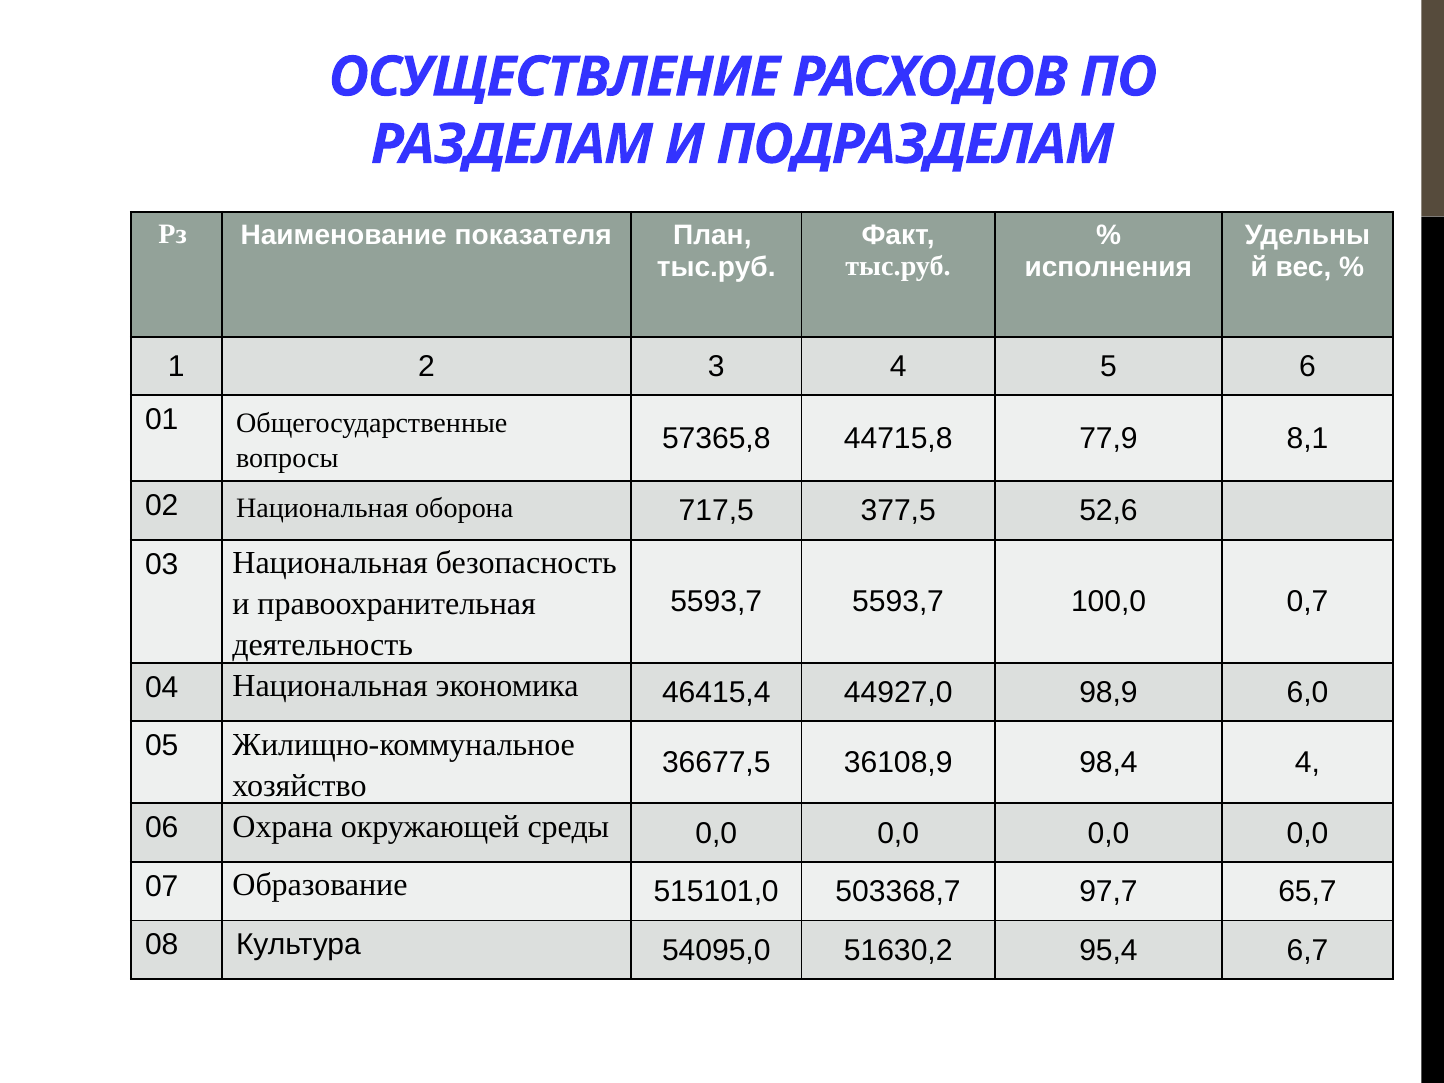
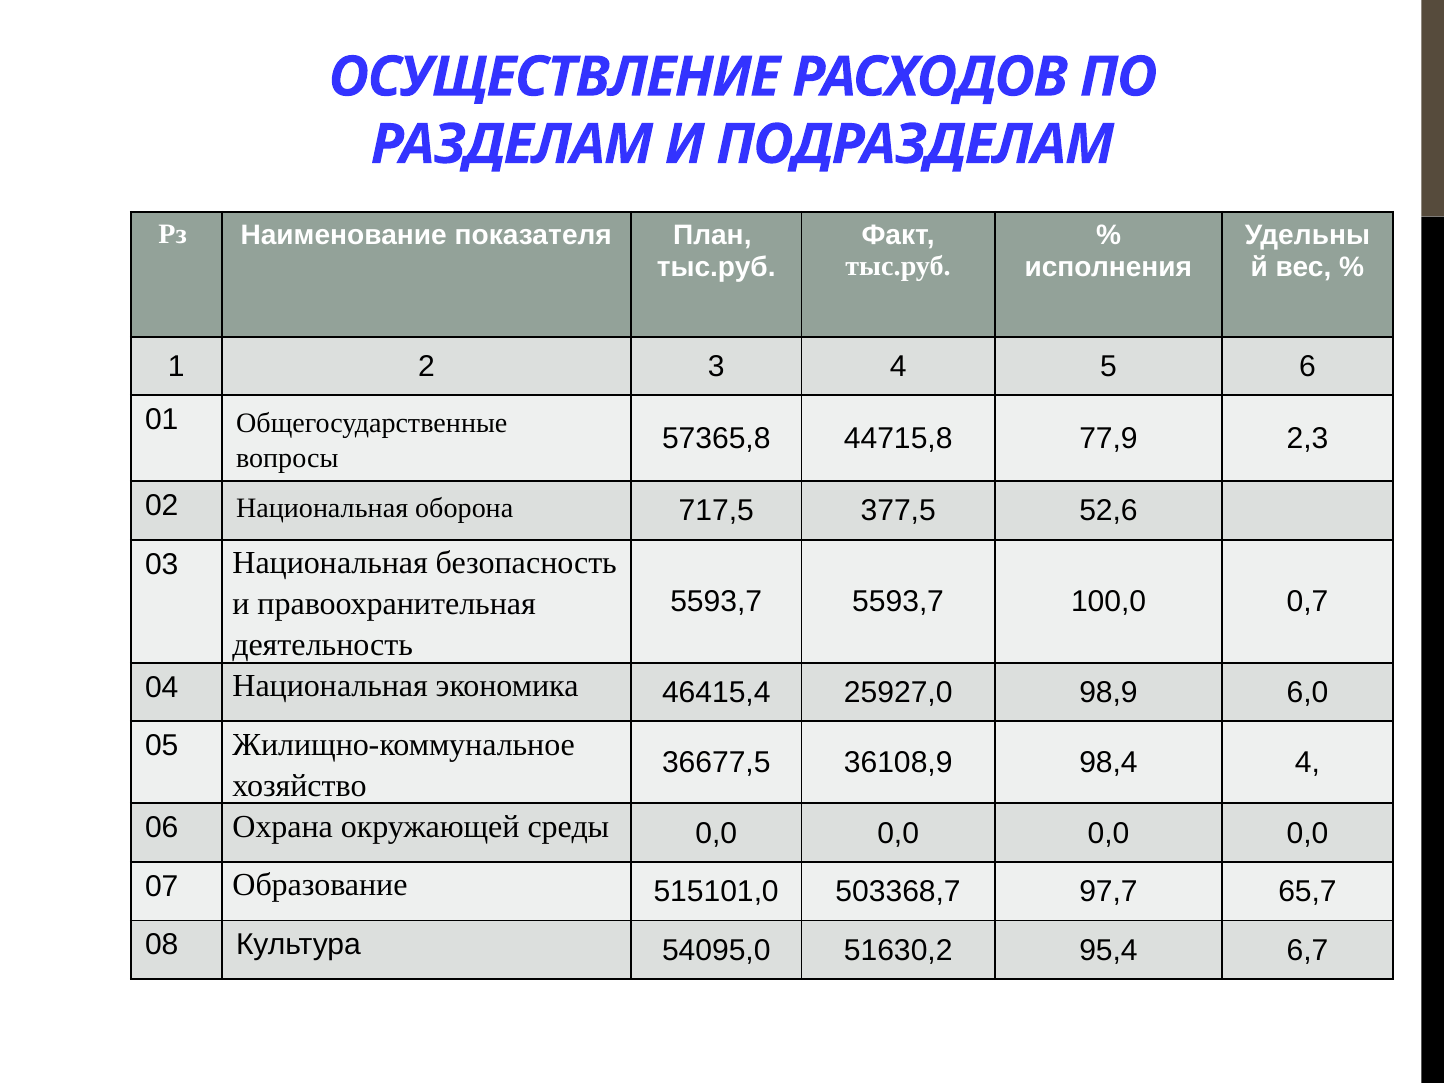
8,1: 8,1 -> 2,3 (1308, 439)
44927,0: 44927,0 -> 25927,0 (898, 693)
